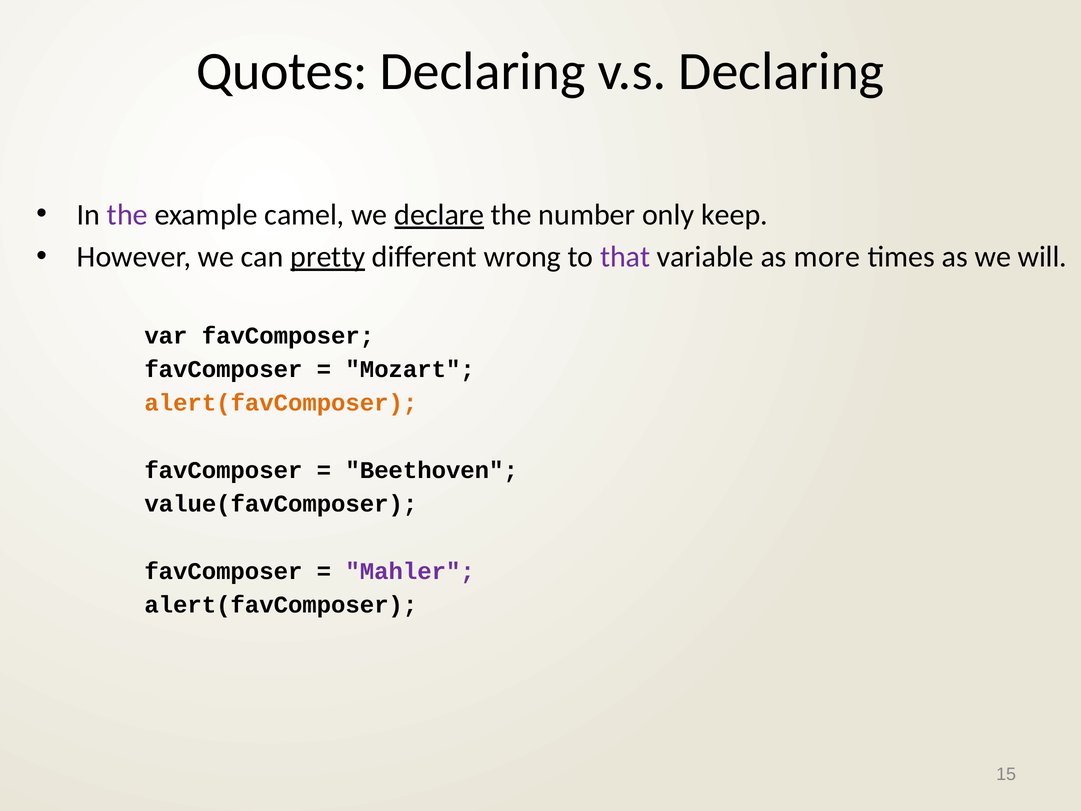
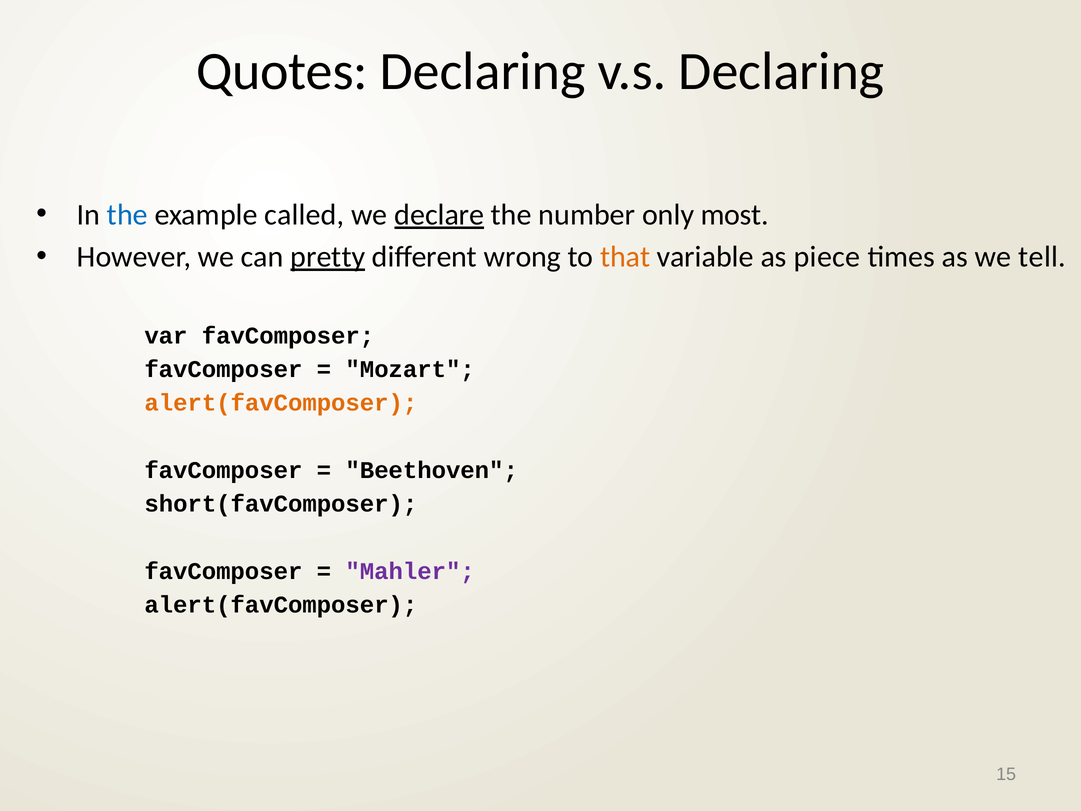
the colour: purple -> blue (127, 215)
camel: camel -> called (304, 215)
keep: keep -> most (735, 215)
that colour: purple -> orange (625, 257)
more: more -> piece (827, 257)
will: will -> tell (1042, 257)
value(favComposer: value(favComposer -> short(favComposer (281, 504)
